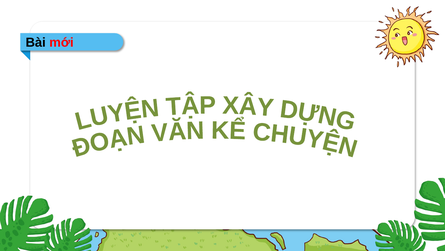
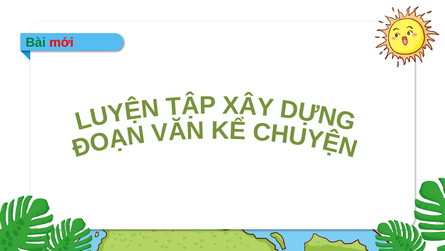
Bài colour: black -> green (36, 42)
